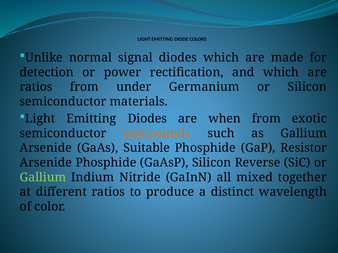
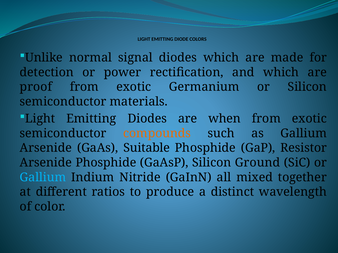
ratios: ratios -> proof (36, 87)
under: under -> exotic (134, 87)
Reverse: Reverse -> Ground (258, 163)
Gallium colour: light green -> light blue (43, 178)
